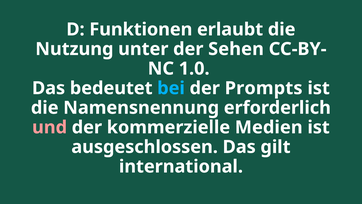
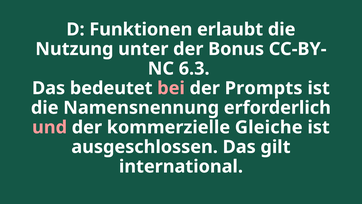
Sehen: Sehen -> Bonus (236, 49)
1.0: 1.0 -> 6.3 (194, 68)
bei colour: light blue -> pink (171, 88)
Medien: Medien -> Gleiche (269, 127)
